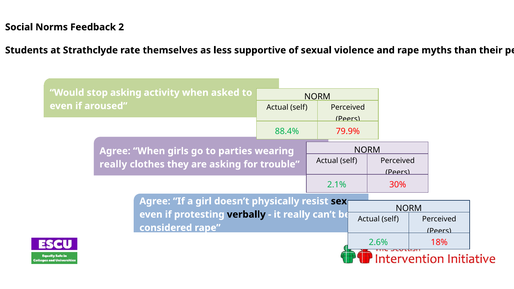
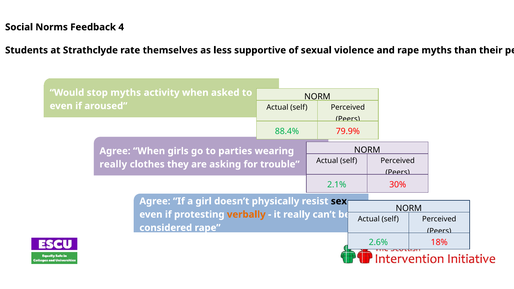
2: 2 -> 4 (121, 27)
stop asking: asking -> myths (126, 93)
verbally colour: black -> orange (246, 215)
